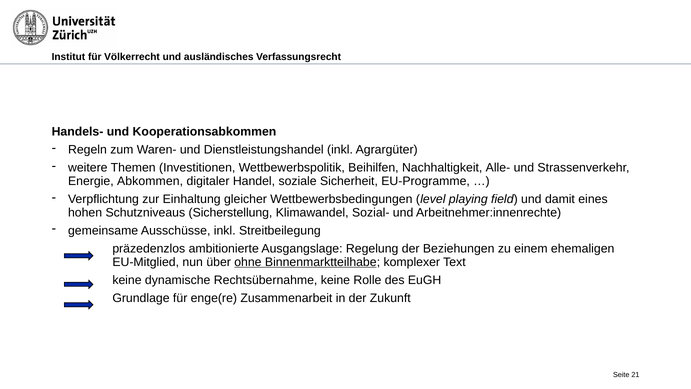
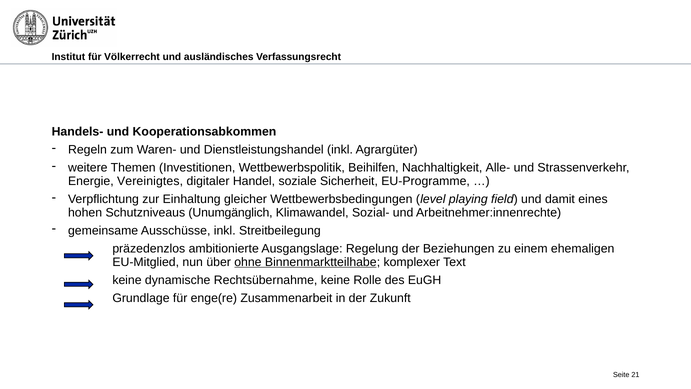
Abkommen: Abkommen -> Vereinigtes (150, 181)
Sicherstellung: Sicherstellung -> Unumgänglich (231, 212)
